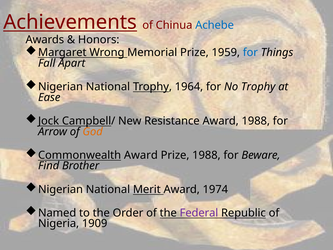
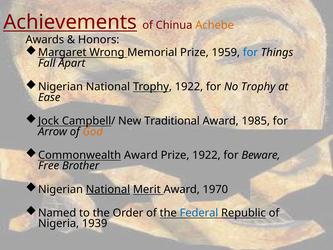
Achebe colour: blue -> orange (215, 25)
Trophy 1964: 1964 -> 1922 (189, 87)
Resistance: Resistance -> Traditional (172, 121)
Award 1988: 1988 -> 1985 (256, 121)
Prize 1988: 1988 -> 1922 (206, 155)
Find: Find -> Free (49, 166)
National underline: none -> present (108, 189)
1974: 1974 -> 1970 (215, 189)
Federal colour: purple -> blue (199, 213)
1909: 1909 -> 1939 (95, 223)
